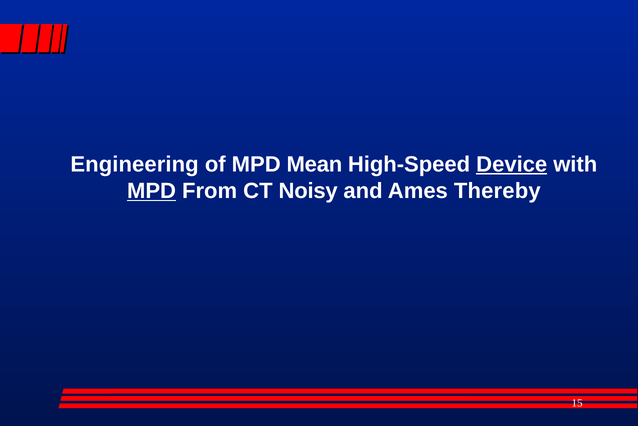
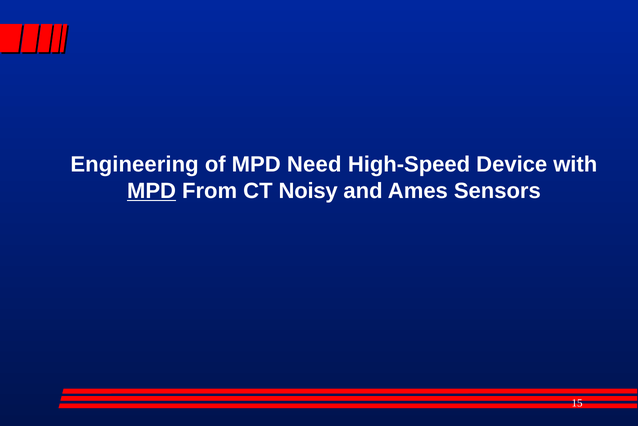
Mean: Mean -> Need (314, 164)
Device underline: present -> none (512, 164)
Thereby: Thereby -> Sensors (497, 191)
